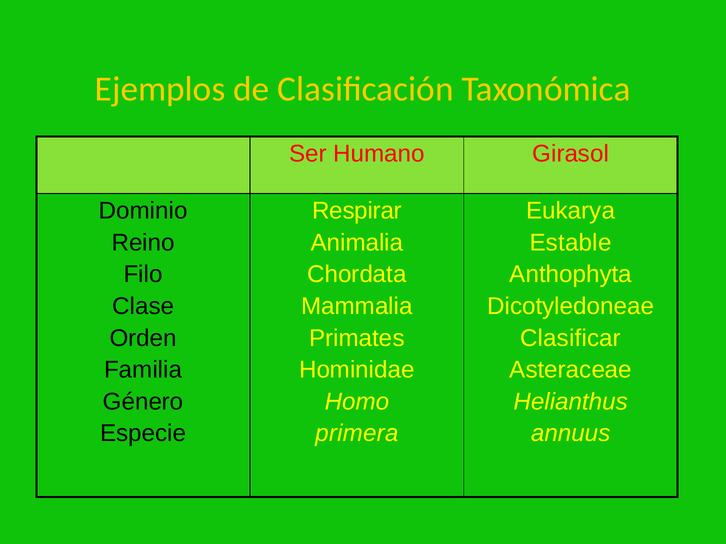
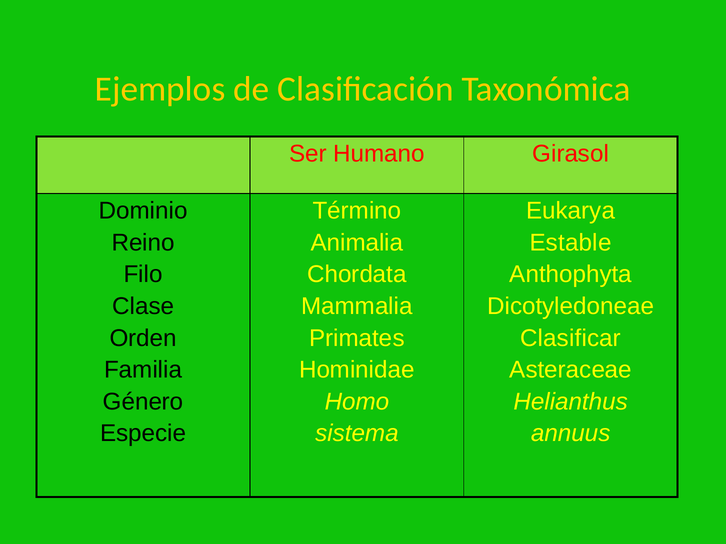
Respirar: Respirar -> Término (357, 211)
primera: primera -> sistema (357, 434)
